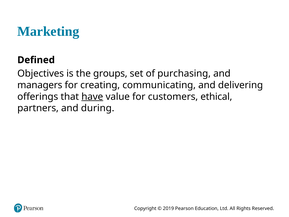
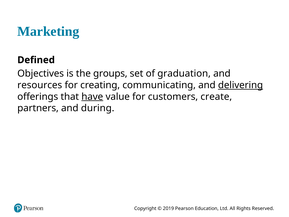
purchasing: purchasing -> graduation (184, 73)
managers: managers -> resources (40, 85)
delivering underline: none -> present (241, 85)
ethical: ethical -> create (216, 97)
